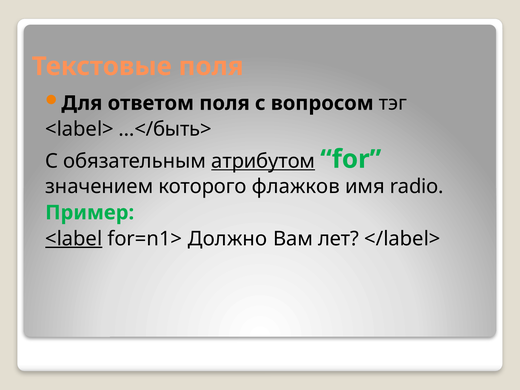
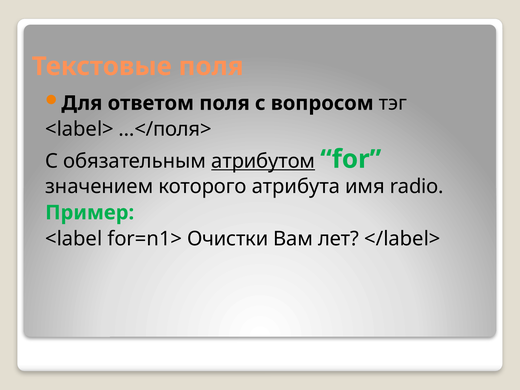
…</быть>: …</быть> -> …</поля> (165, 129)
флажков: флажков -> атрибута (296, 187)
<label underline: present -> none (74, 239)
Должно: Должно -> Очистки (228, 239)
